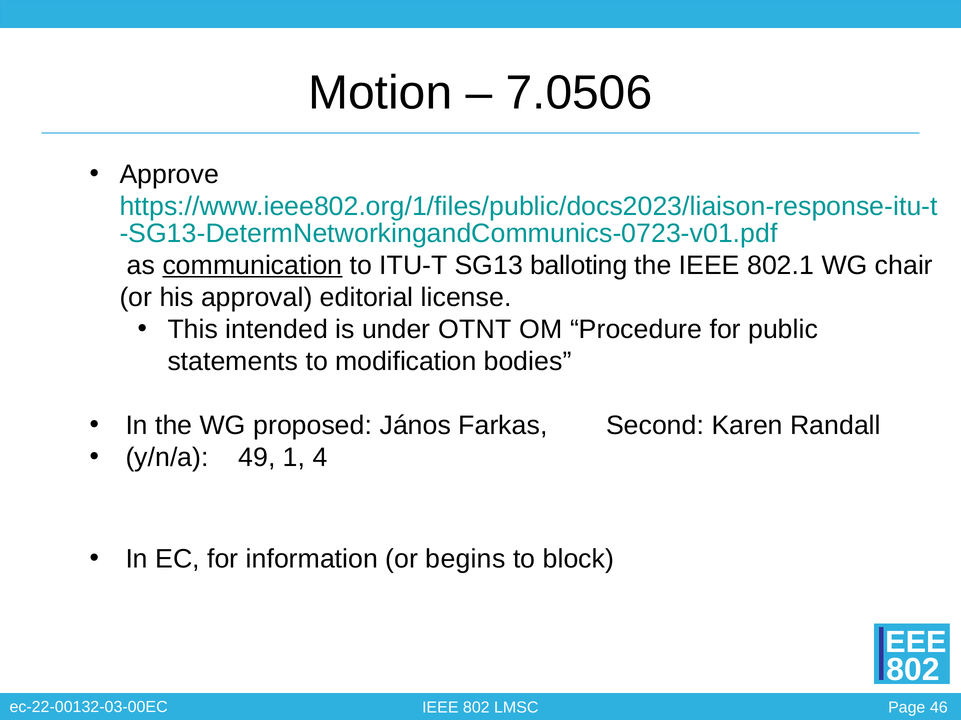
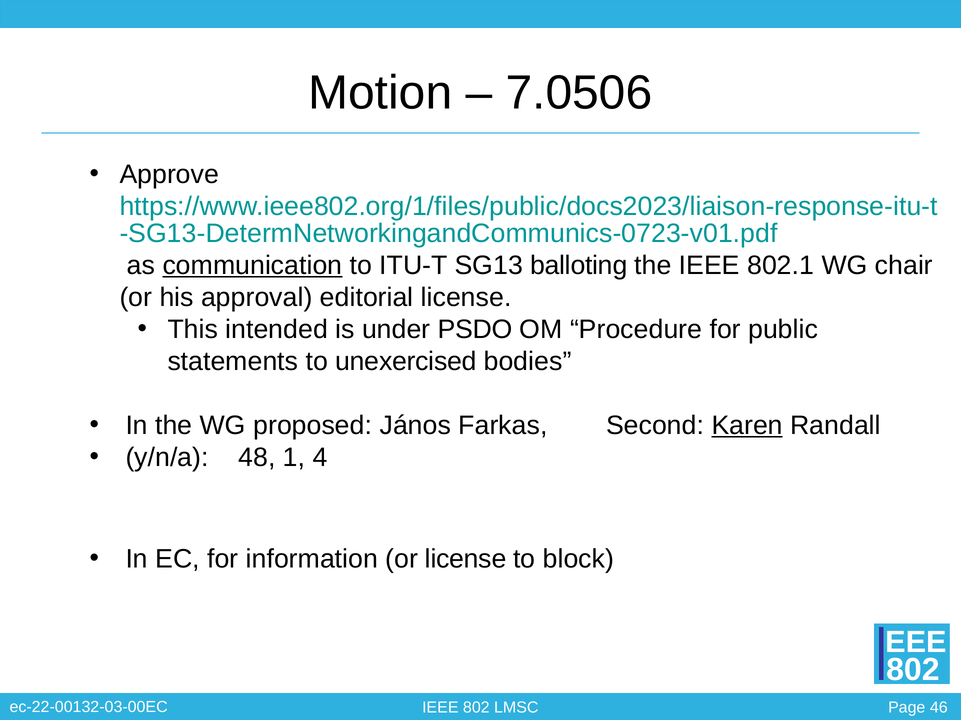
OTNT: OTNT -> PSDO (475, 330)
modification: modification -> unexercised (406, 362)
Karen underline: none -> present (747, 426)
49: 49 -> 48 (257, 458)
or begins: begins -> license (466, 559)
